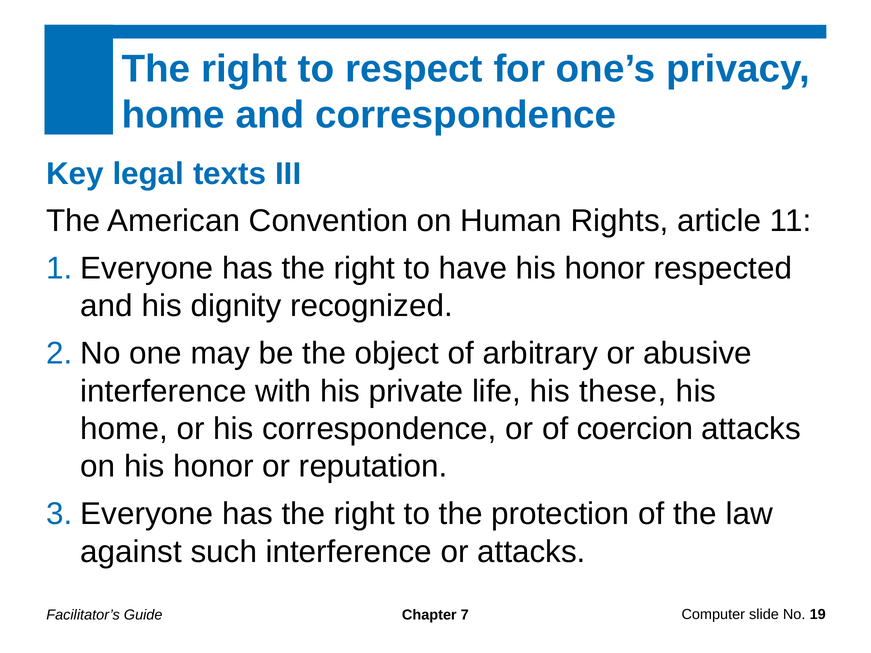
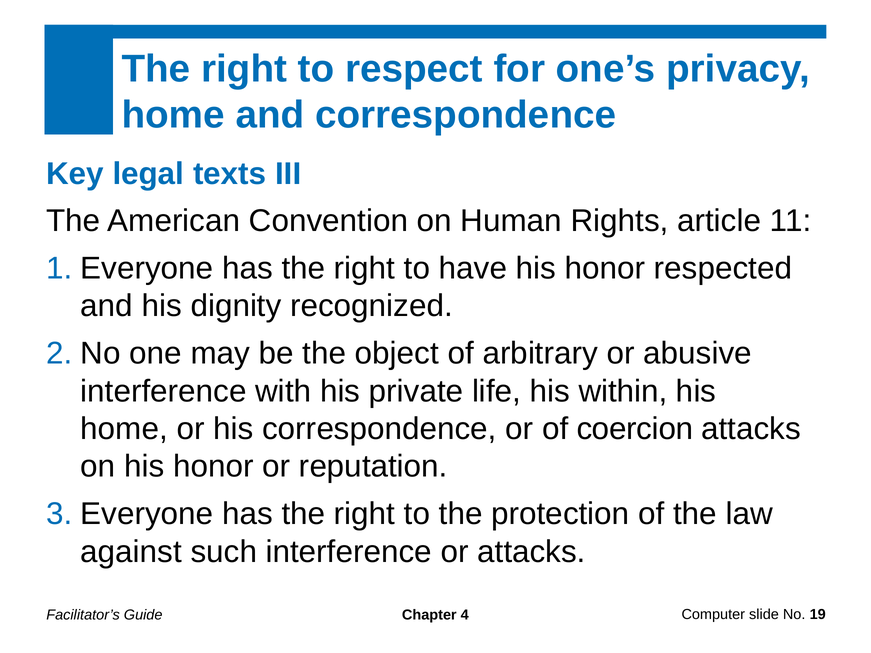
these: these -> within (623, 391)
7: 7 -> 4 (465, 615)
